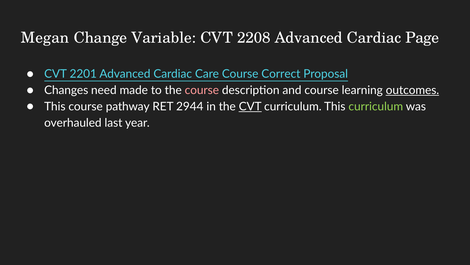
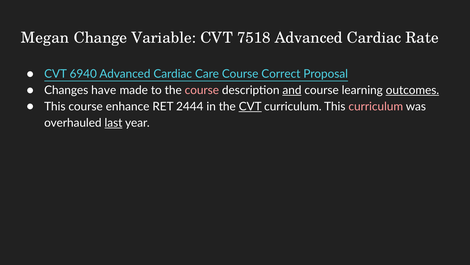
2208: 2208 -> 7518 (254, 38)
Page: Page -> Rate (422, 38)
2201: 2201 -> 6940 (83, 74)
need: need -> have (104, 90)
and underline: none -> present (292, 90)
pathway: pathway -> enhance (128, 106)
2944: 2944 -> 2444 (190, 106)
curriculum colour: light green -> pink (376, 106)
last underline: none -> present (113, 123)
